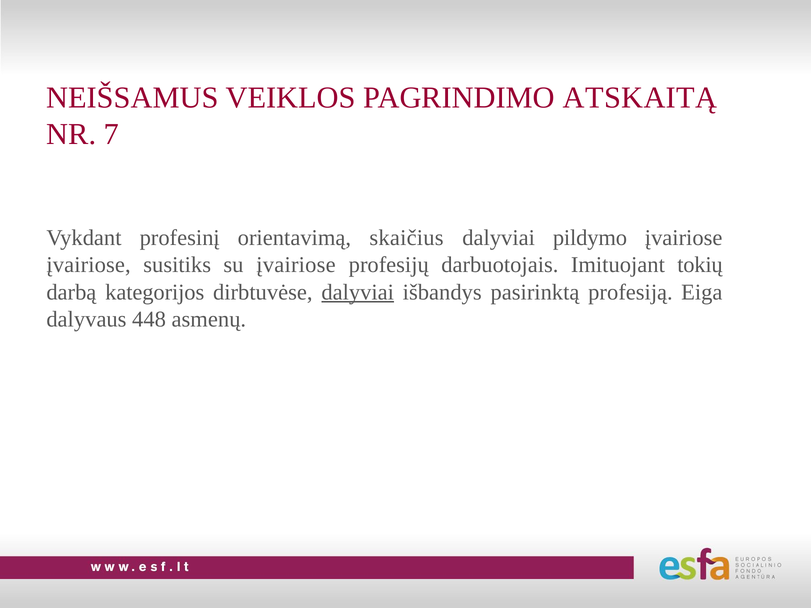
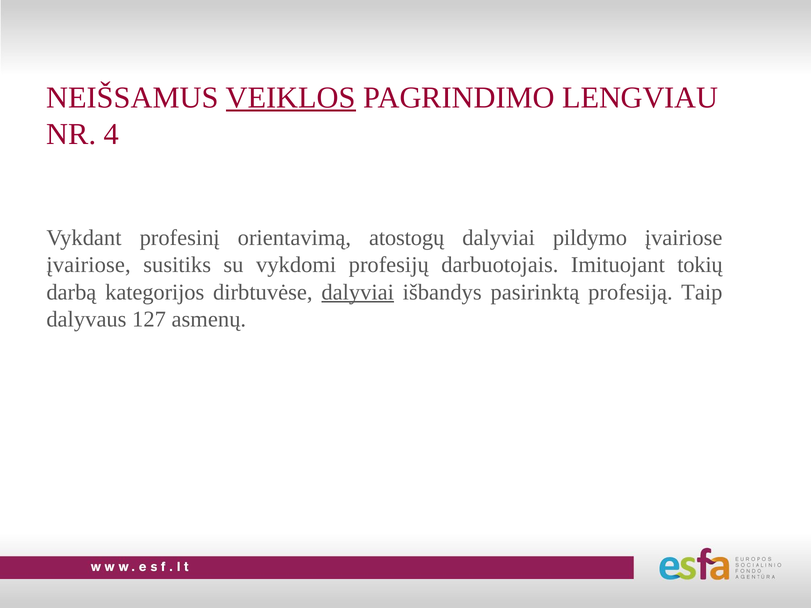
VEIKLOS underline: none -> present (291, 98)
ATSKAITĄ: ATSKAITĄ -> LENGVIAU (640, 98)
7: 7 -> 4 (111, 134)
skaičius: skaičius -> atostogų (407, 238)
su įvairiose: įvairiose -> vykdomi (296, 265)
Eiga: Eiga -> Taip (702, 292)
448: 448 -> 127 (149, 319)
